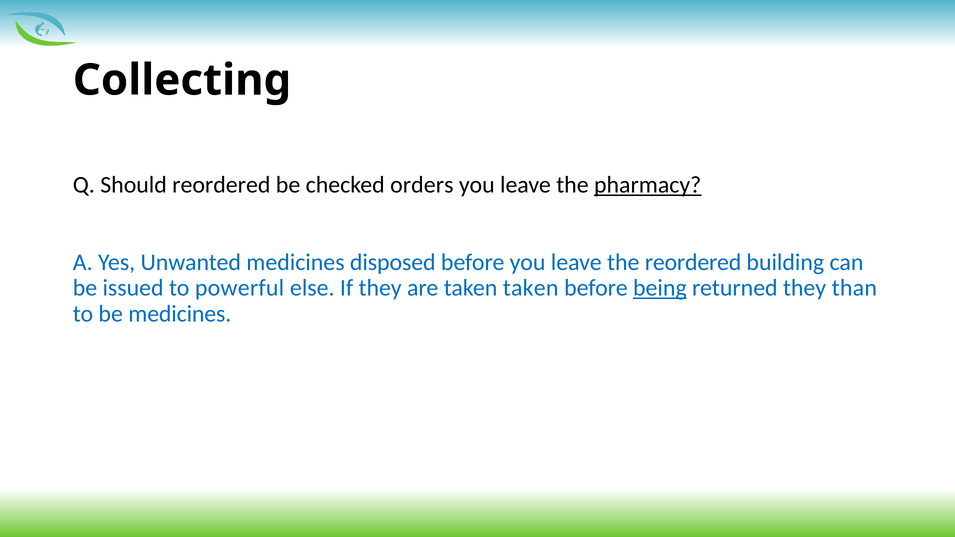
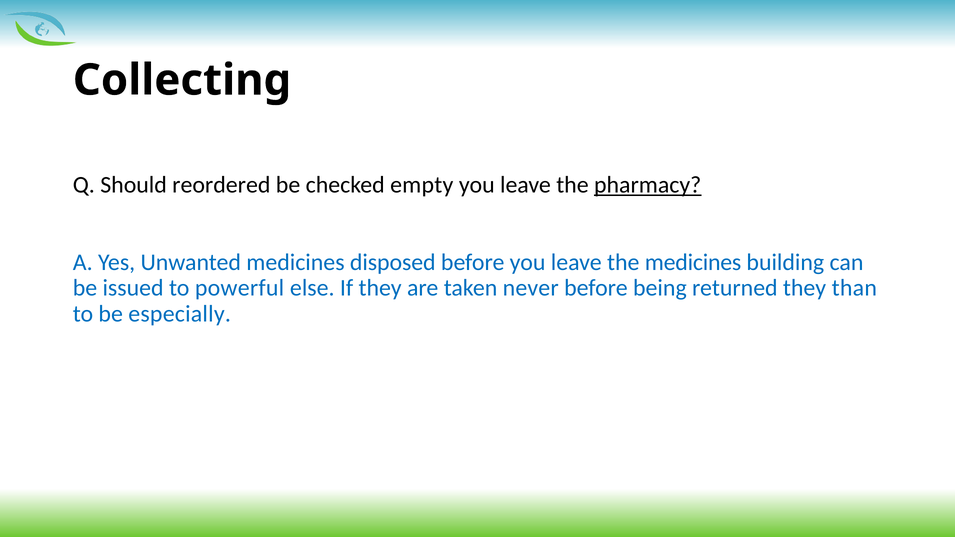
orders: orders -> empty (422, 185)
the reordered: reordered -> medicines (693, 262)
taken taken: taken -> never (531, 288)
being underline: present -> none (660, 288)
be medicines: medicines -> especially (180, 314)
